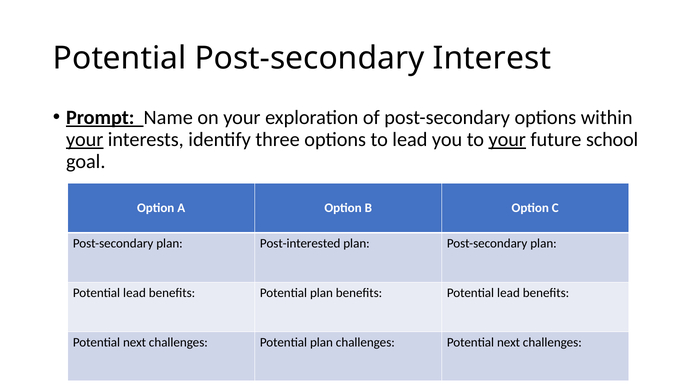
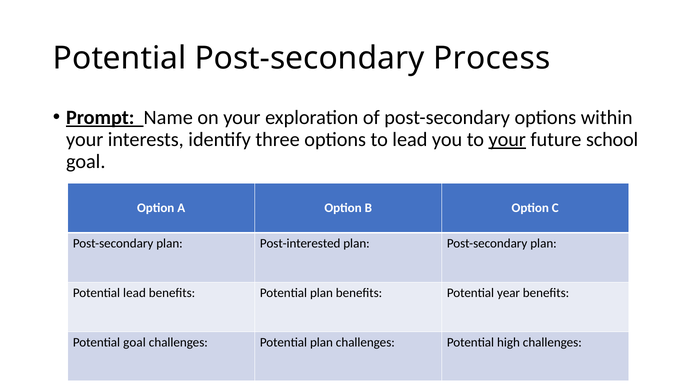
Interest: Interest -> Process (492, 58)
your underline: present -> none (85, 139)
benefits Potential lead: lead -> year (509, 293)
next: next -> goal (134, 342)
challenges Potential next: next -> high (508, 342)
